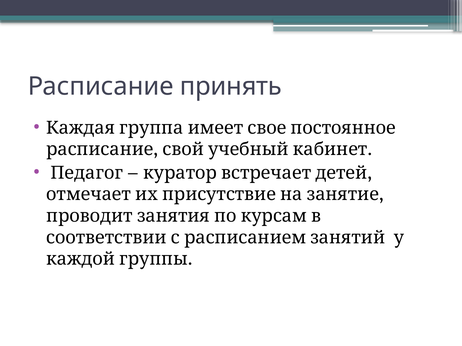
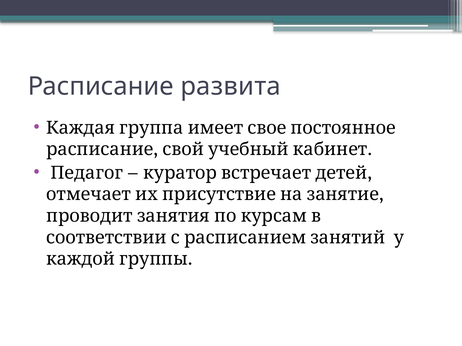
принять: принять -> развита (231, 86)
